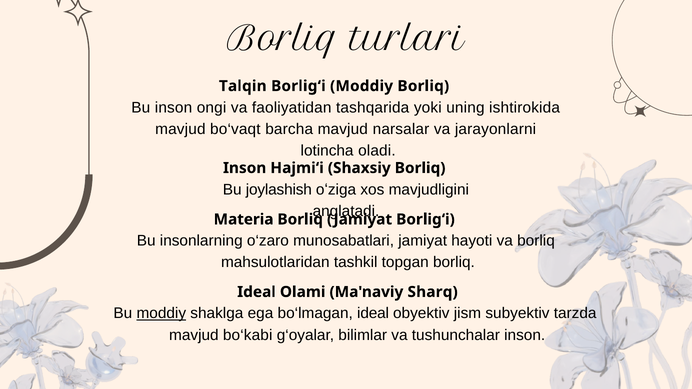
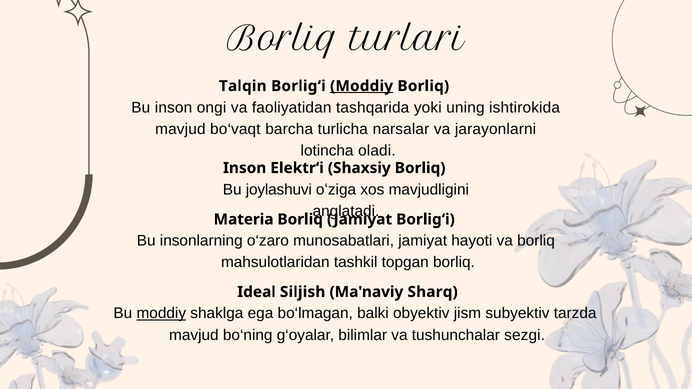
Moddiy underline: none -> present (362, 86)
barcha mavjud: mavjud -> turlicha (343, 129)
Hajmi‘i: Hajmi‘i -> Elektr‘i (297, 168)
joylashish: joylashish -> joylashuvi (279, 190)
Olami: Olami -> Siljish (303, 292)
bo‘lmagan ideal: ideal -> balki (373, 314)
bo‘kabi: bo‘kabi -> bo‘ning (248, 335)
tushunchalar inson: inson -> sezgi (525, 335)
